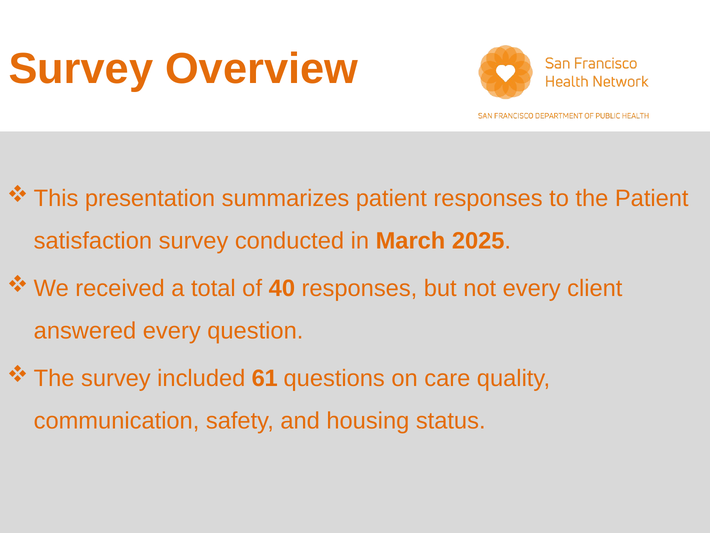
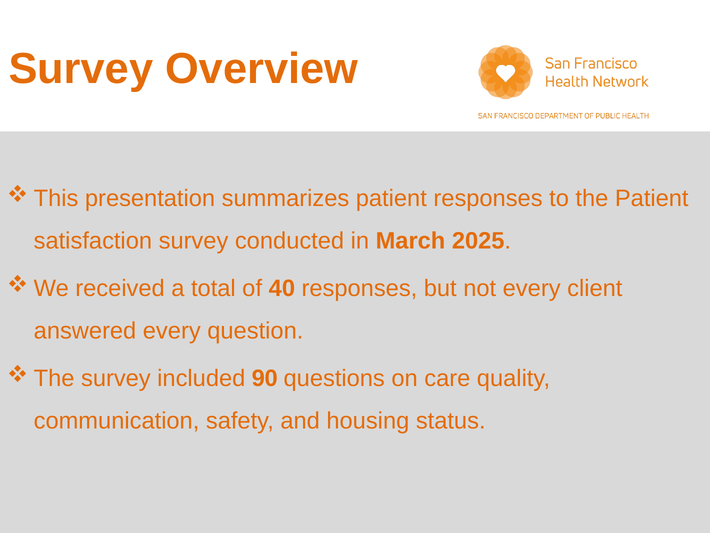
61: 61 -> 90 (265, 378)
